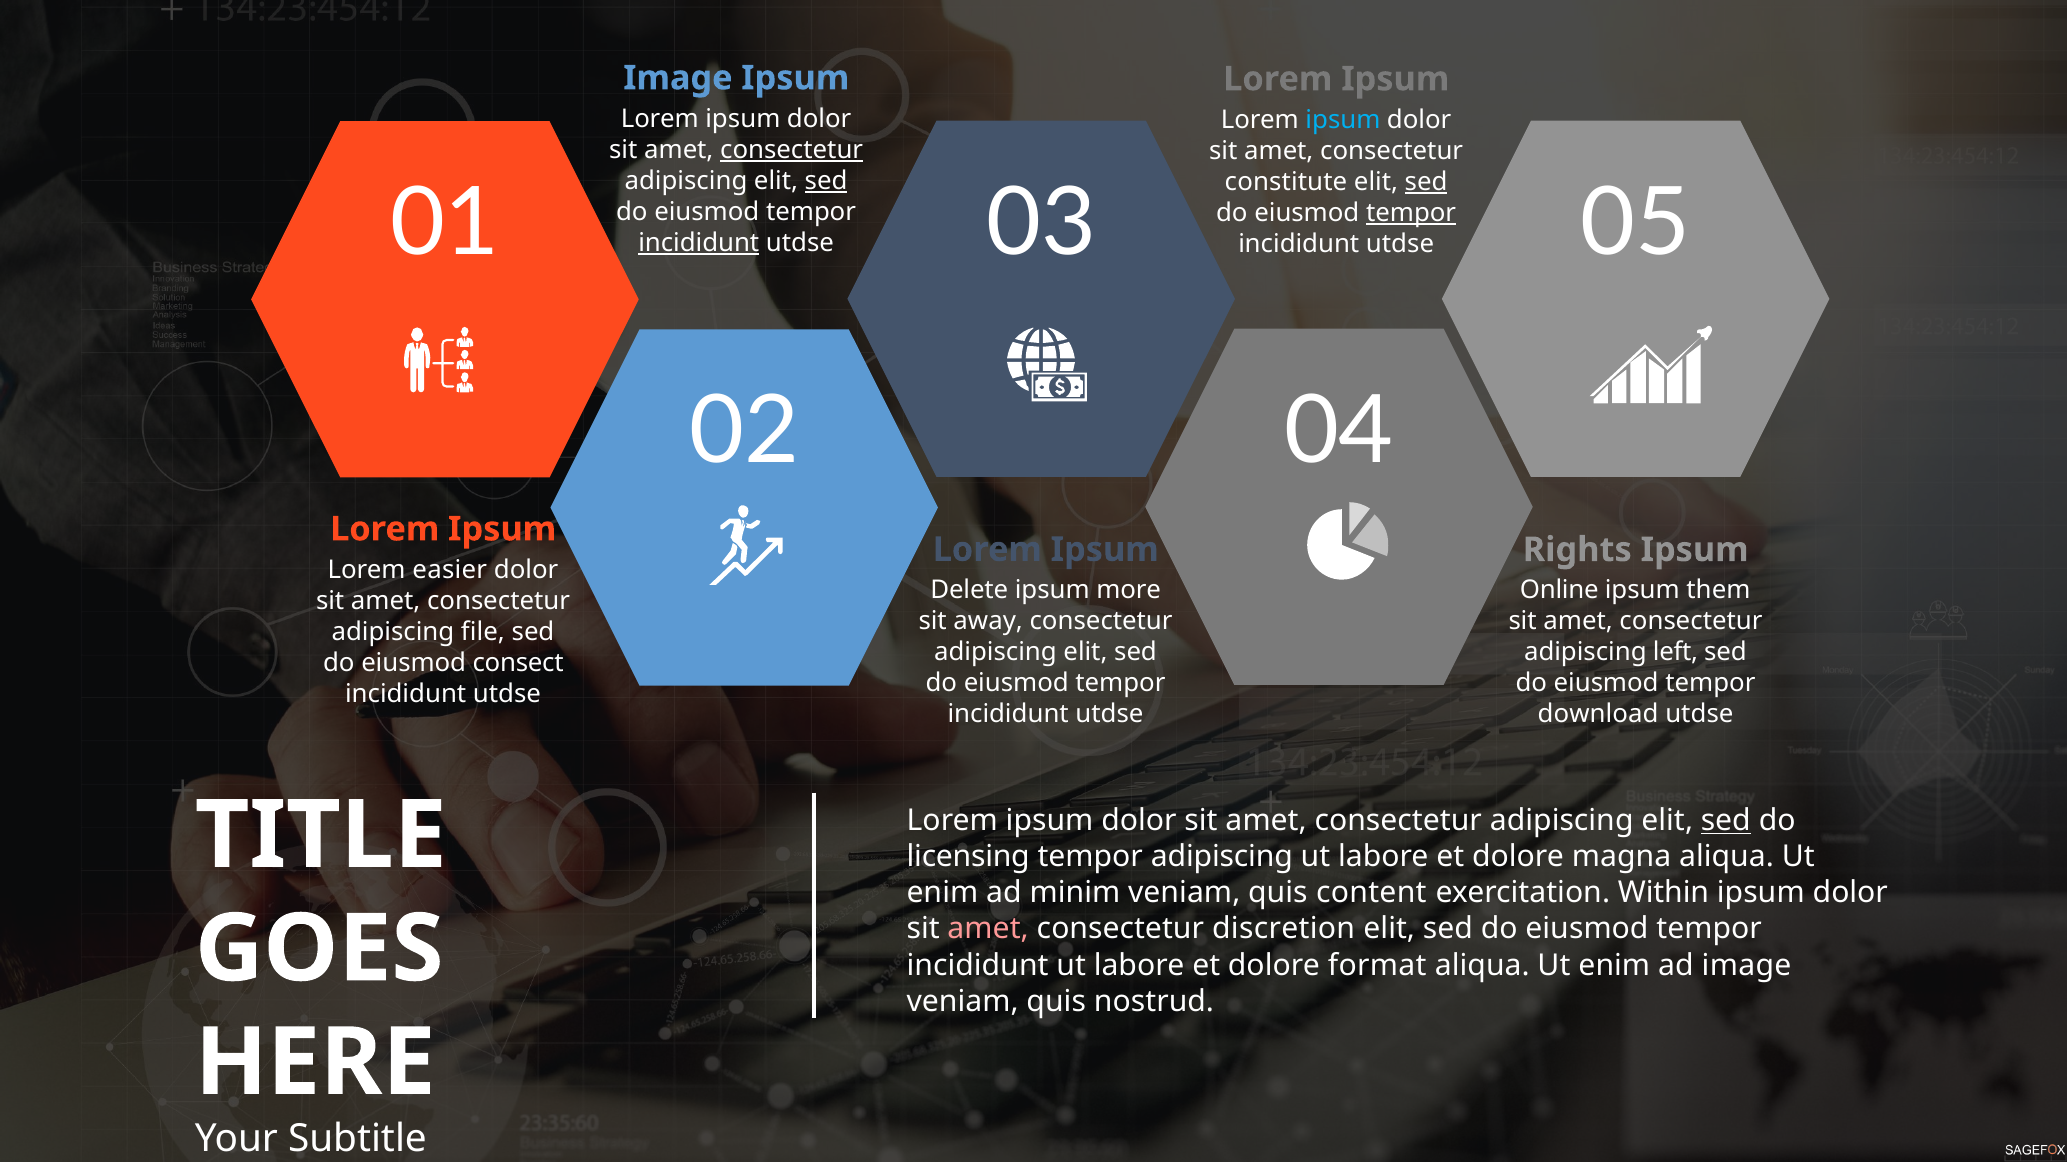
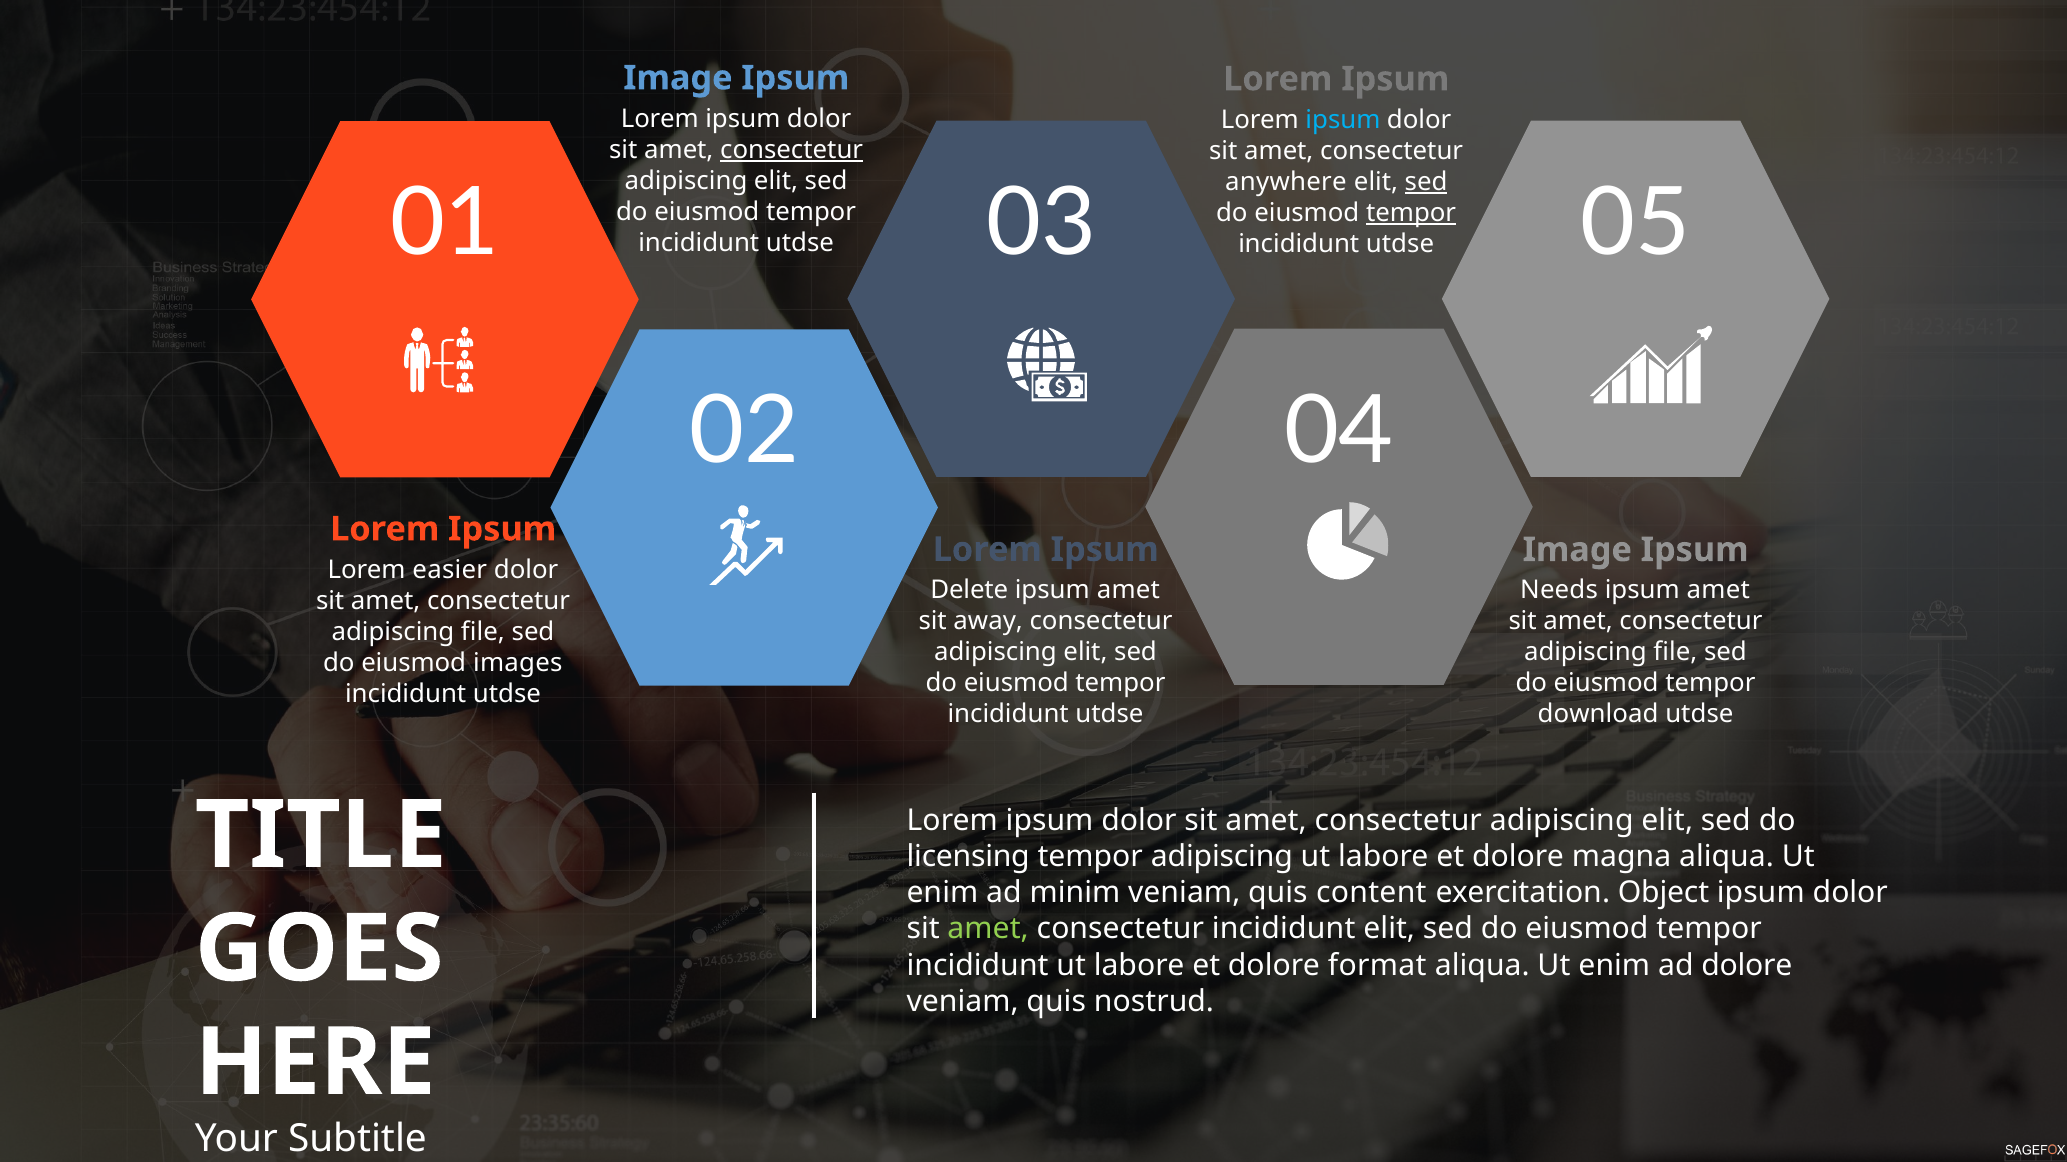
sed underline: present -> none (826, 181)
constitute: constitute -> anywhere (1286, 182)
incididunt underline: present -> none (699, 243)
Rights: Rights -> Image (1577, 550)
more: more -> amet (1128, 591)
Online: Online -> Needs (1559, 591)
them: them -> amet (1718, 591)
left: left -> file (1675, 653)
consect: consect -> images (518, 663)
sed underline: present -> none (1726, 821)
Within: Within -> Object (1663, 893)
amet colour: pink -> light green (988, 930)
consectetur discretion: discretion -> incididunt (1284, 930)
ad image: image -> dolore (1747, 966)
